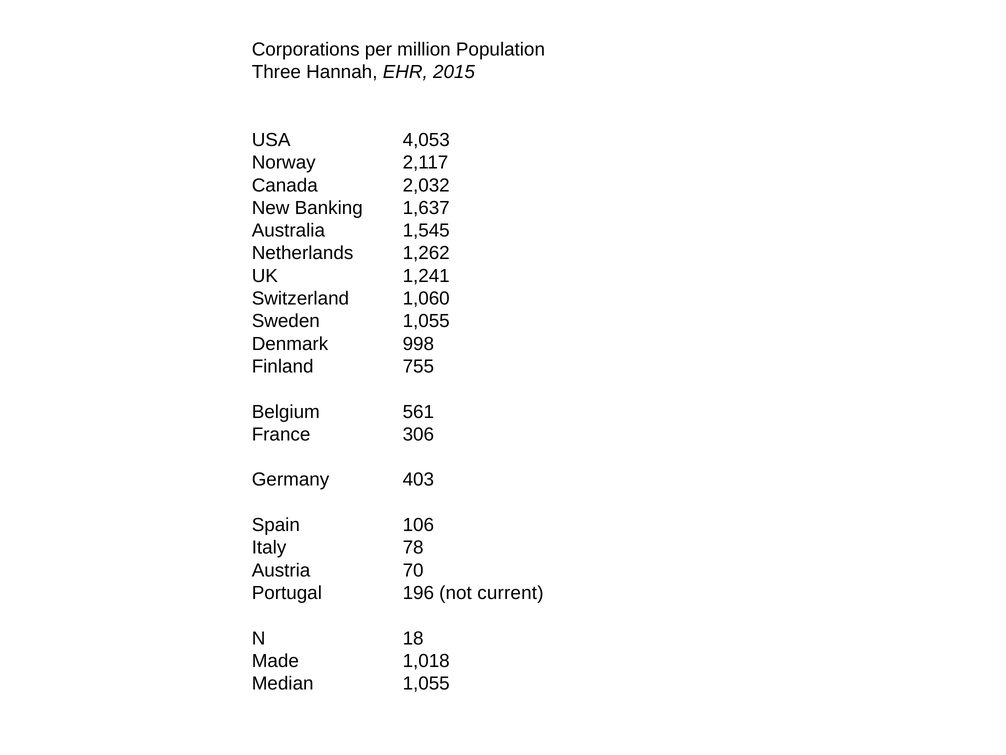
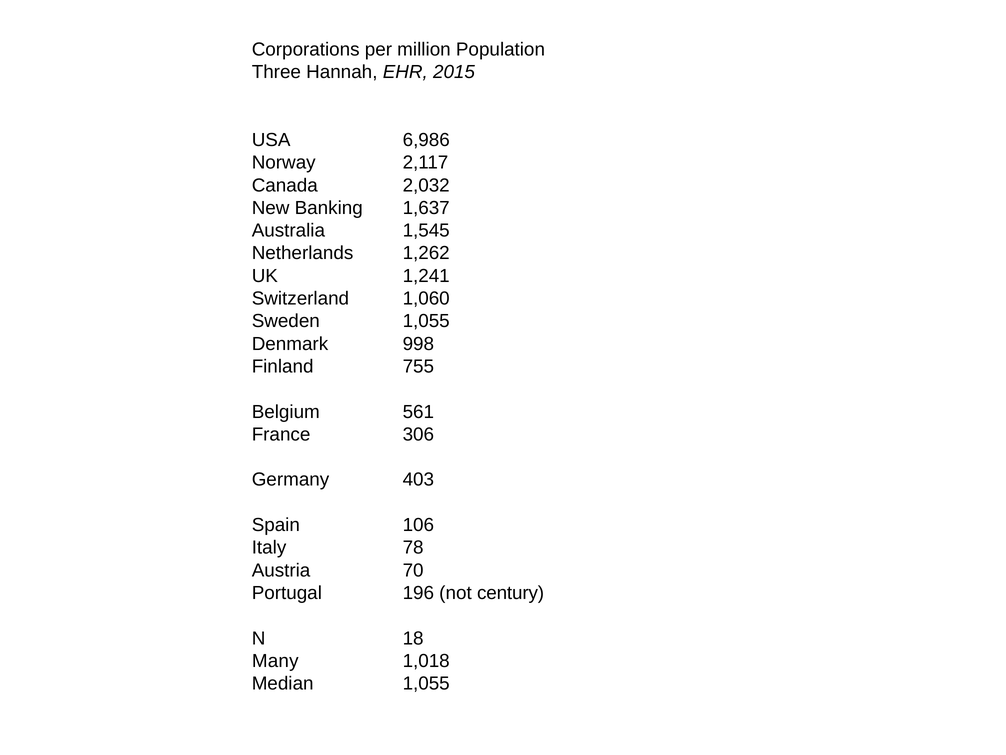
4,053: 4,053 -> 6,986 (426, 140)
current: current -> century (511, 593)
Made: Made -> Many (275, 660)
